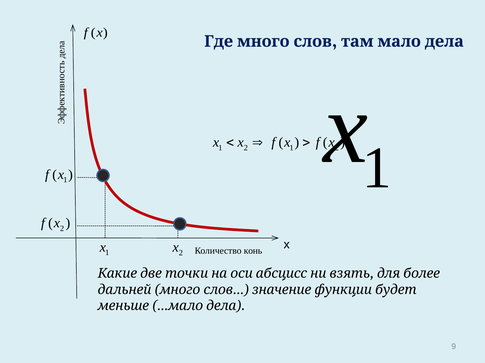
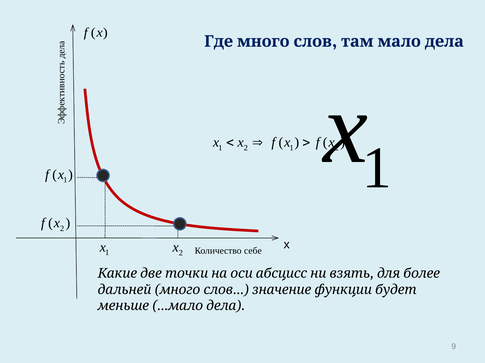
конь: конь -> себе (253, 251)
